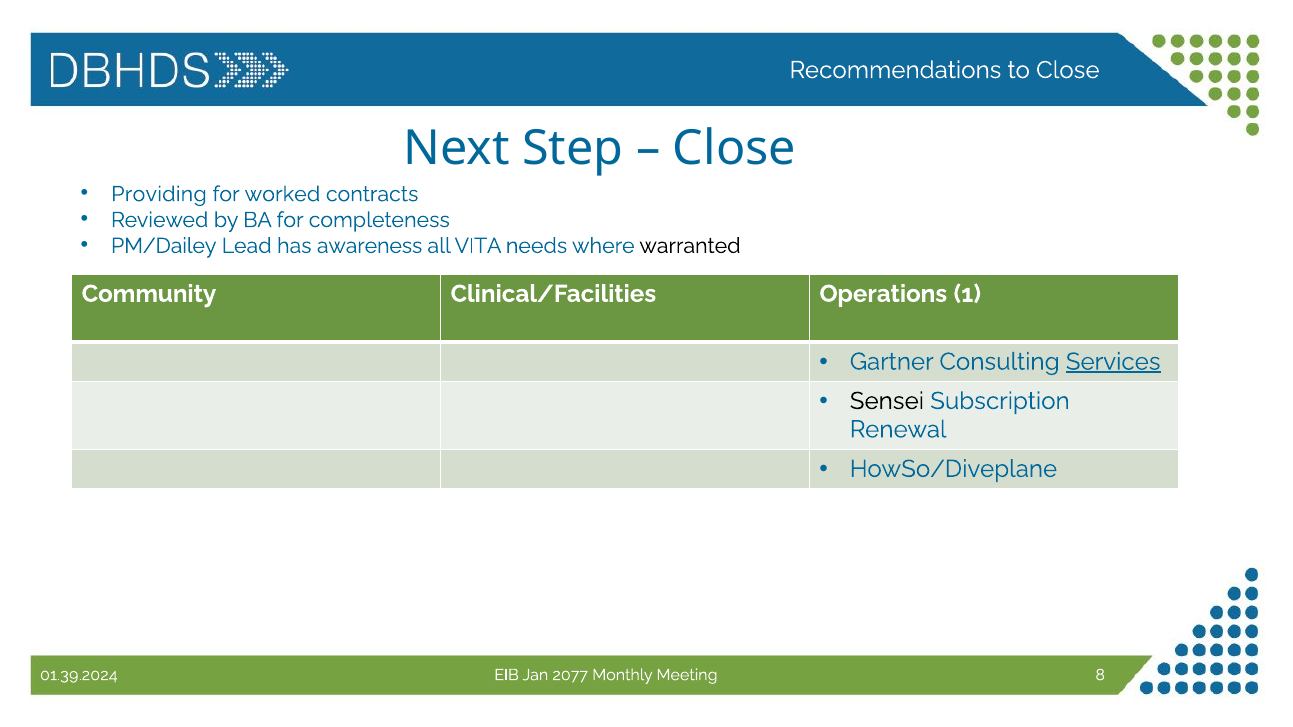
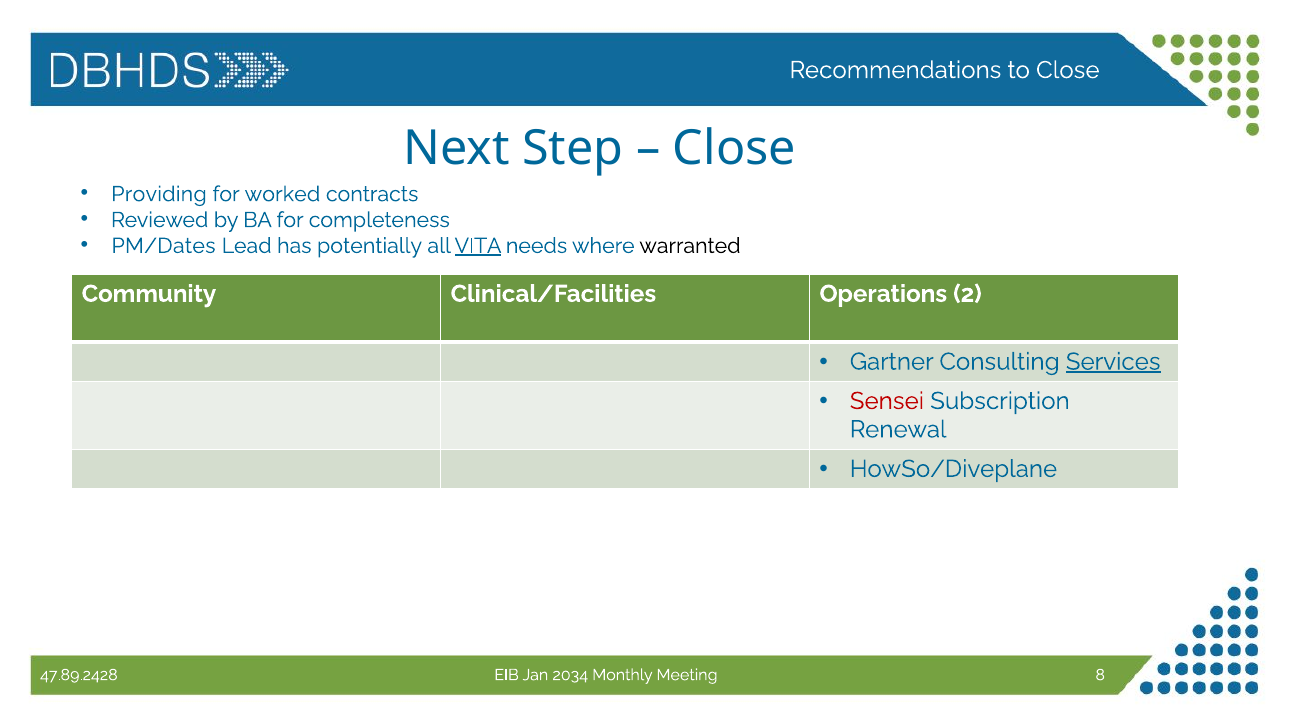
PM/Dailey: PM/Dailey -> PM/Dates (163, 246)
awareness: awareness -> potentially (370, 246)
VITA underline: none -> present (478, 246)
1: 1 -> 2 (967, 294)
Sensei colour: black -> red (887, 401)
01.39.2024: 01.39.2024 -> 47.89.2428 (79, 675)
2077: 2077 -> 2034 (570, 675)
